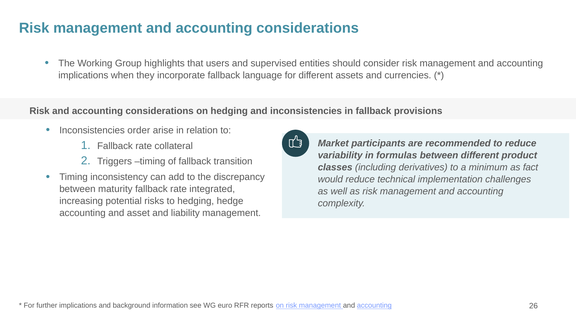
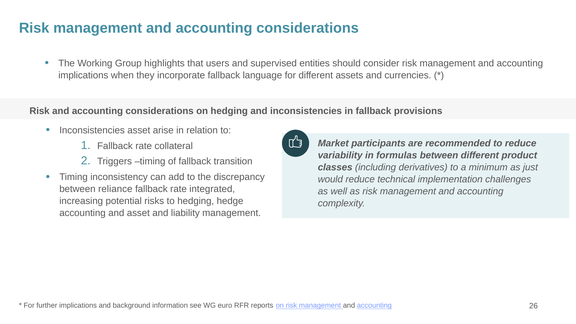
Inconsistencies order: order -> asset (139, 130)
fact: fact -> just (530, 167)
maturity: maturity -> reliance (115, 189)
